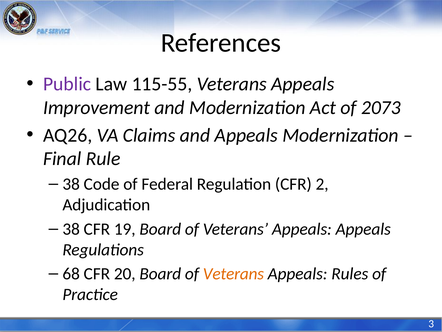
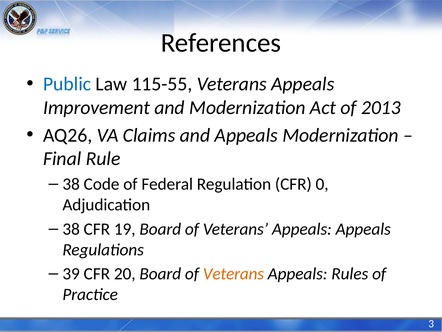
Public colour: purple -> blue (67, 84)
2073: 2073 -> 2013 (381, 107)
2: 2 -> 0 (322, 184)
68: 68 -> 39 (71, 273)
